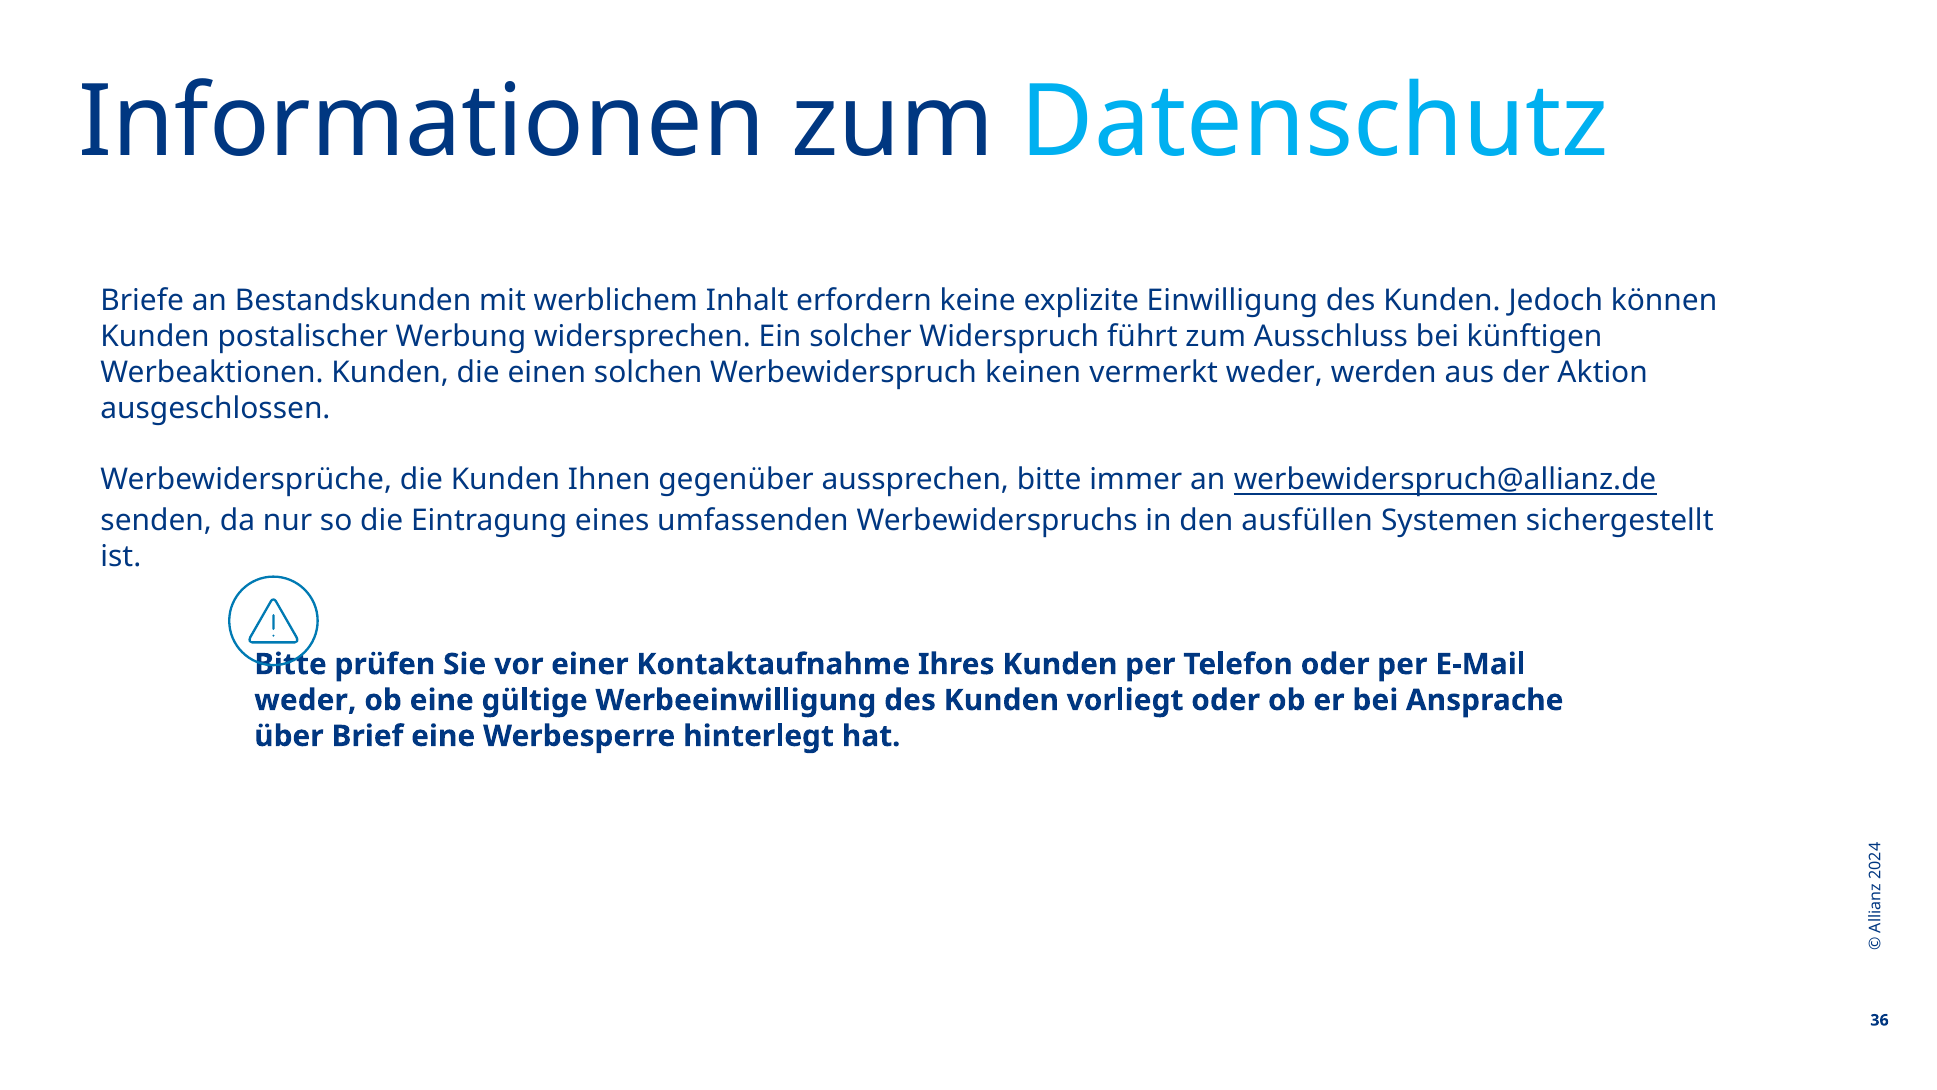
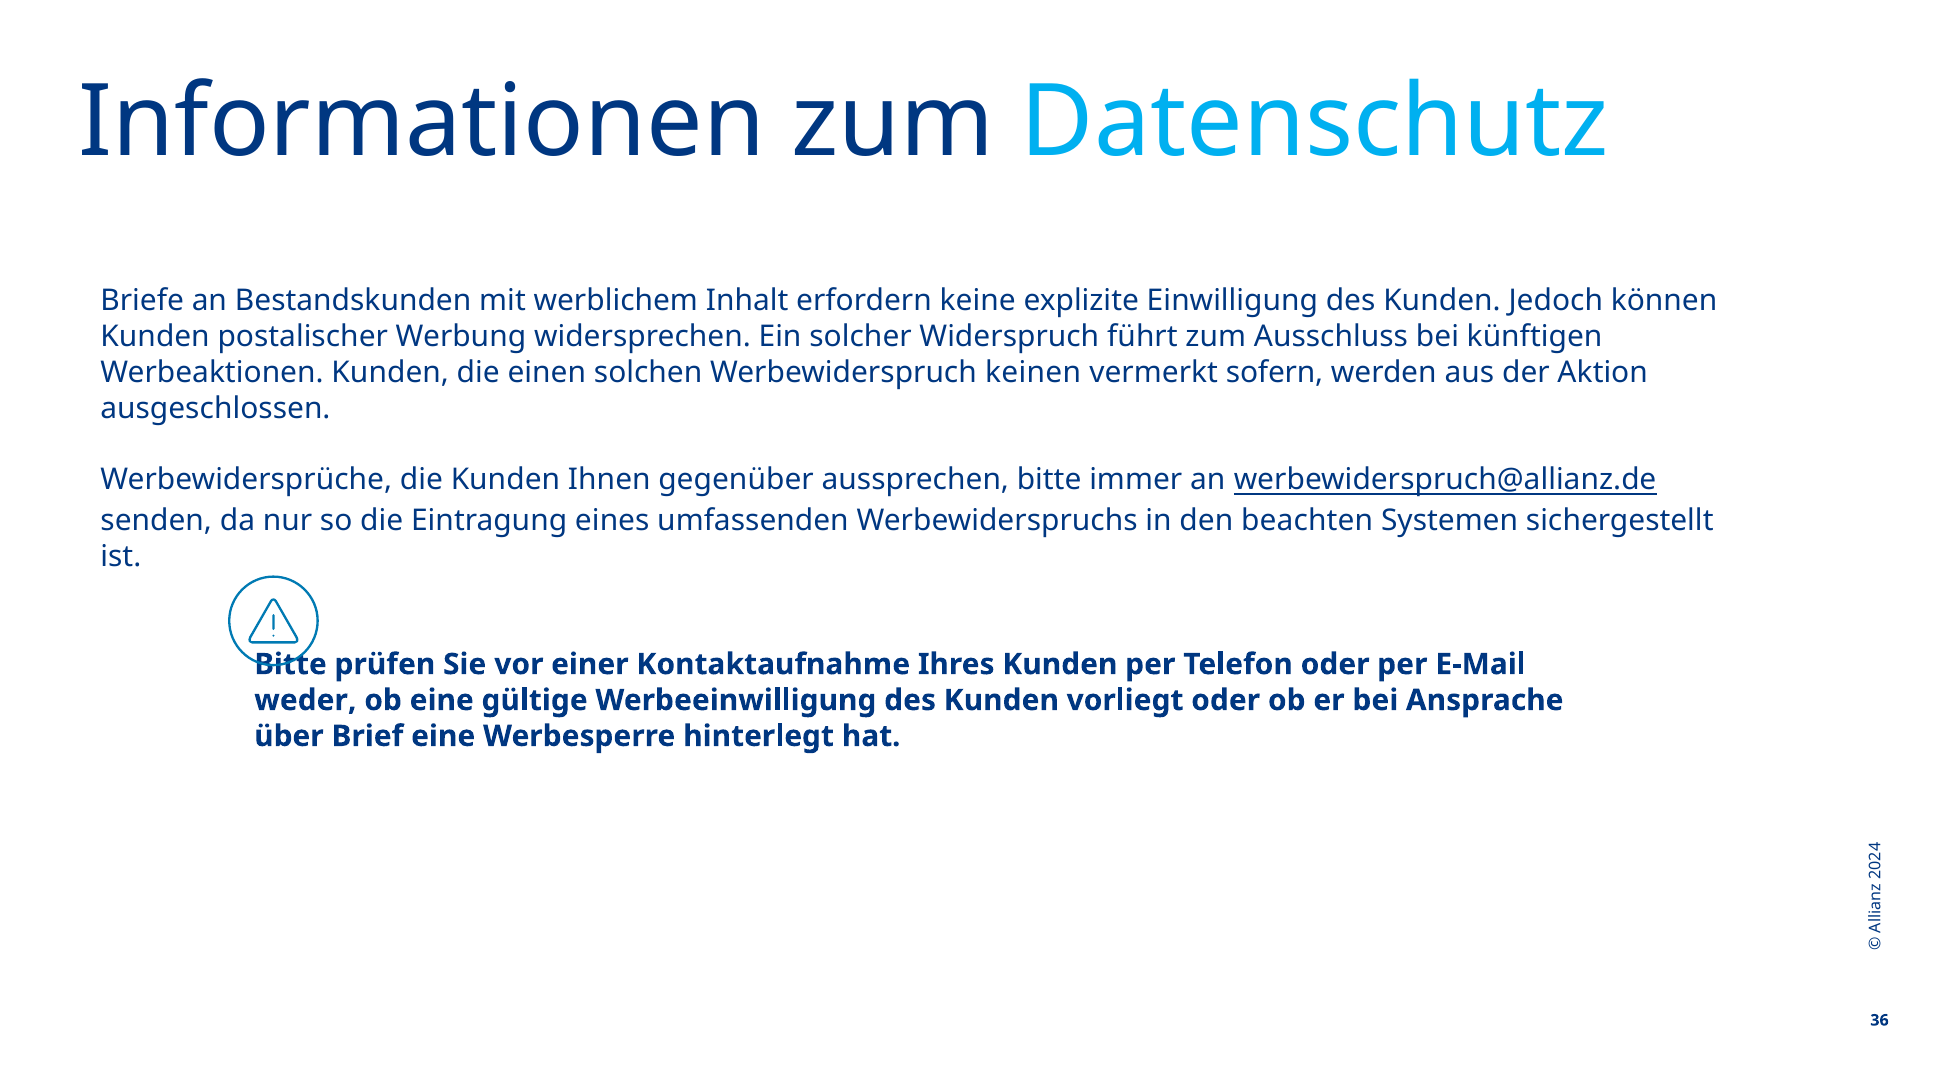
vermerkt weder: weder -> sofern (1275, 372)
ausfüllen: ausfüllen -> beachten (1307, 520)
